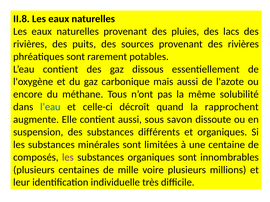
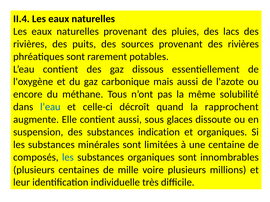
II.8: II.8 -> II.4 (21, 19)
savon: savon -> glaces (180, 120)
différents: différents -> indication (159, 132)
les colour: purple -> blue (68, 158)
